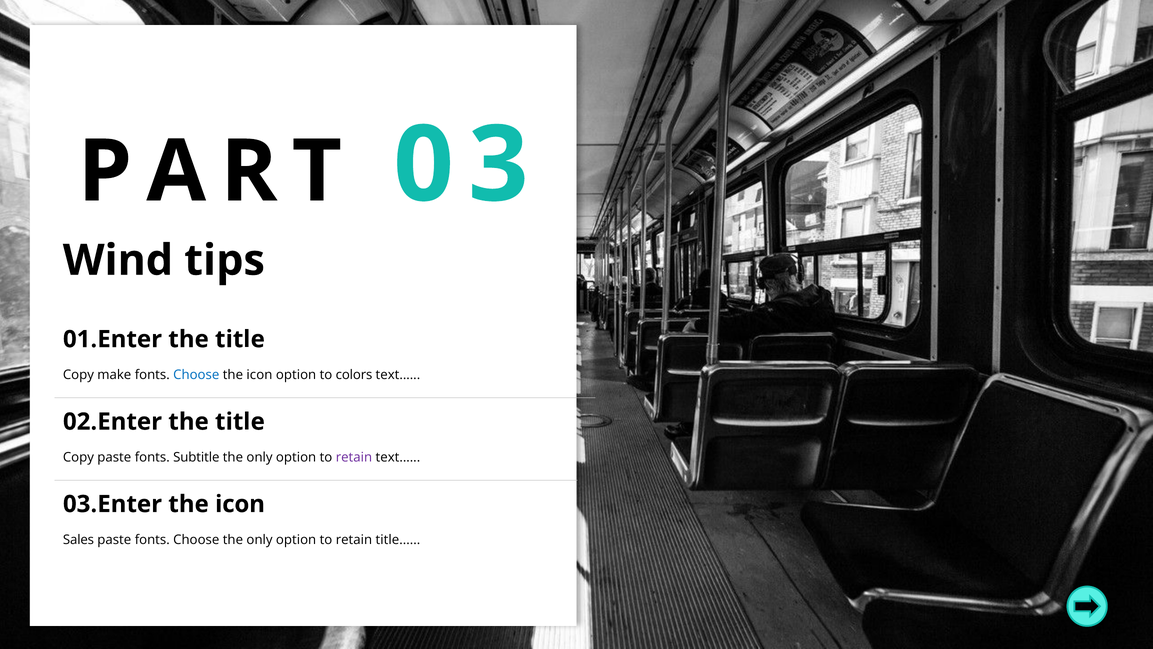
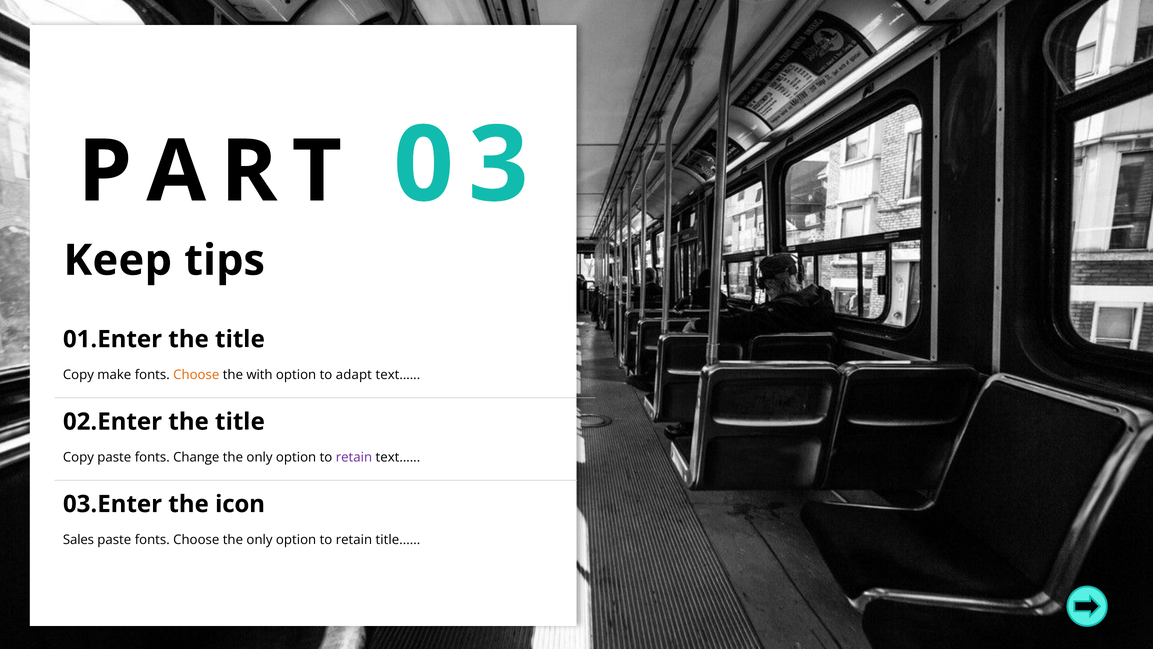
Wind: Wind -> Keep (118, 260)
Choose colour: blue -> orange (196, 375)
icon: icon -> with (260, 375)
colors: colors -> adapt (354, 375)
Subtitle: Subtitle -> Change (196, 457)
